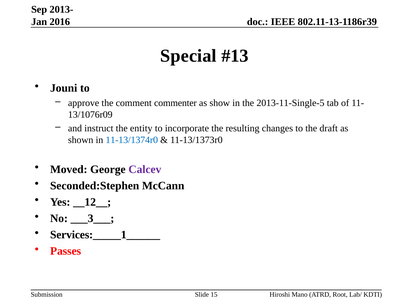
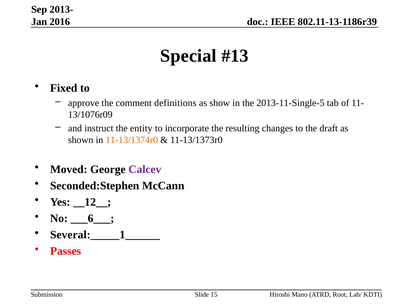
Jouni: Jouni -> Fixed (64, 88)
commenter: commenter -> definitions (175, 103)
11-13/1374r0 colour: blue -> orange (132, 140)
___3___: ___3___ -> ___6___ (92, 218)
Services:_____1______: Services:_____1______ -> Several:_____1______ (105, 235)
